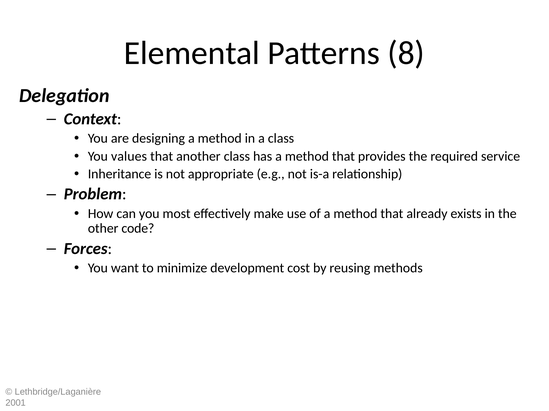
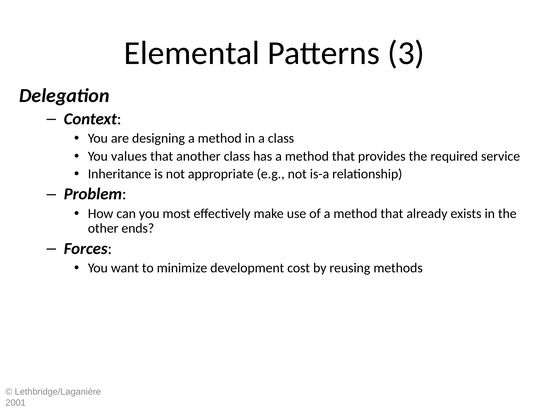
8: 8 -> 3 (406, 53)
code: code -> ends (138, 229)
